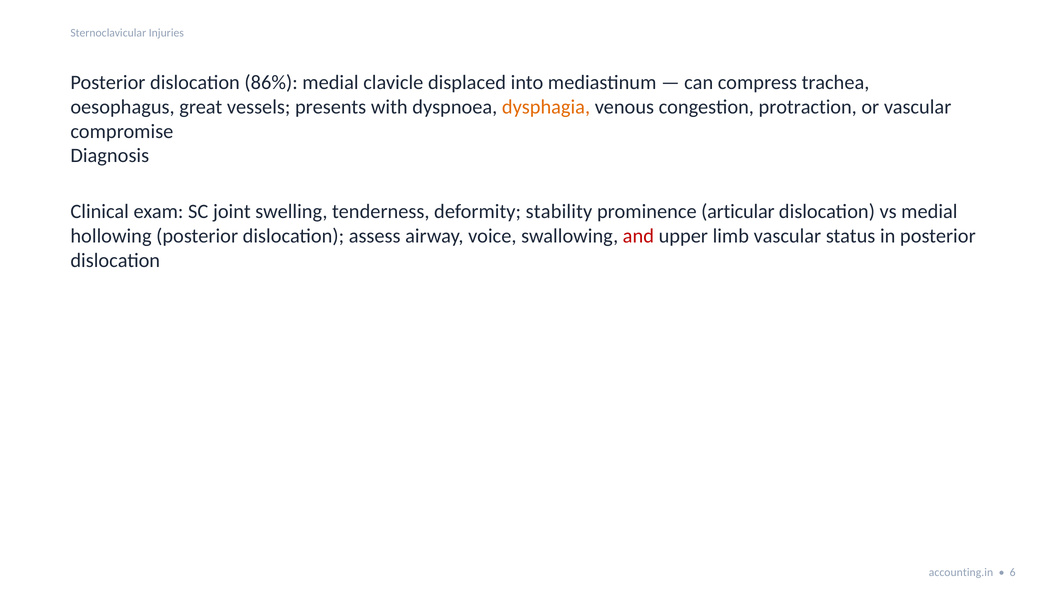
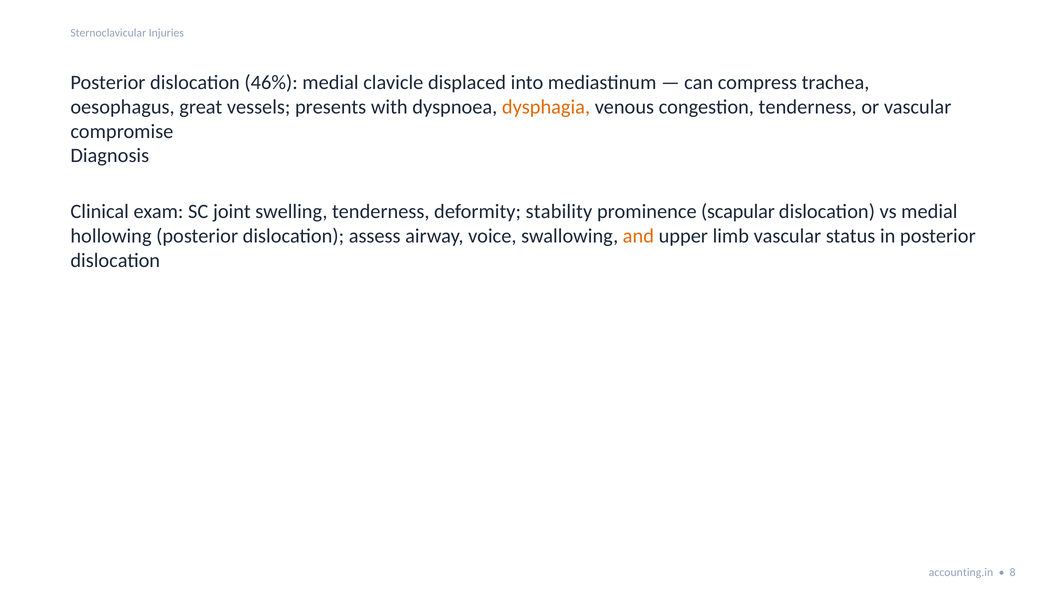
86%: 86% -> 46% (271, 82)
congestion protraction: protraction -> tenderness (808, 107)
articular: articular -> scapular (738, 212)
and colour: red -> orange (638, 236)
6: 6 -> 8 (1013, 572)
